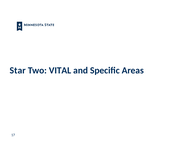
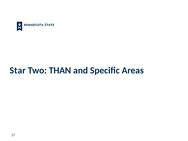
VITAL: VITAL -> THAN (60, 70)
